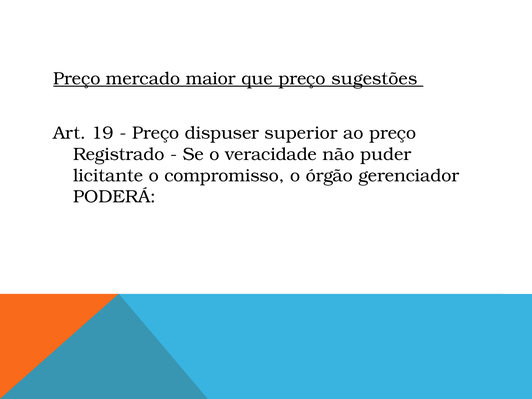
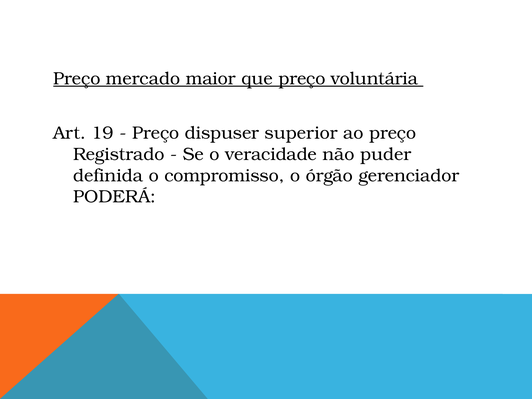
sugestões: sugestões -> voluntária (374, 79)
licitante: licitante -> definida (108, 176)
